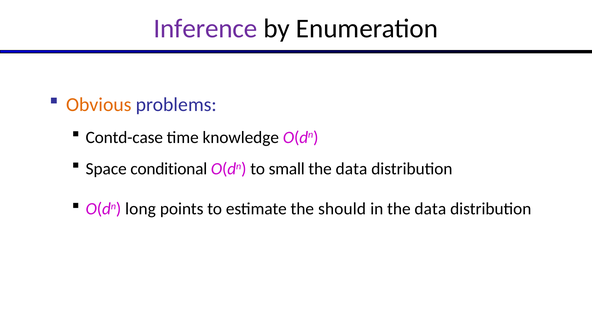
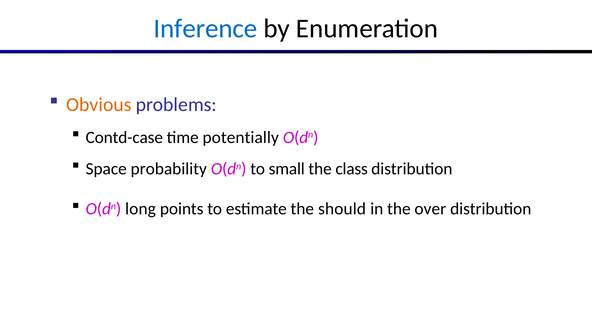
Inference colour: purple -> blue (205, 28)
knowledge: knowledge -> potentially (241, 137)
conditional: conditional -> probability (169, 169)
data: data -> class (352, 169)
in the data: data -> over (430, 209)
